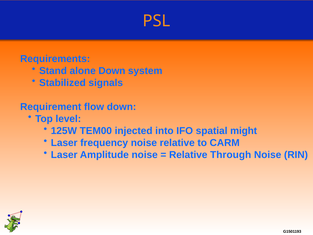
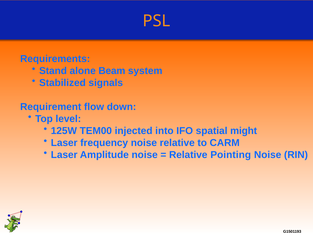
alone Down: Down -> Beam (112, 71)
Through: Through -> Pointing (231, 155)
